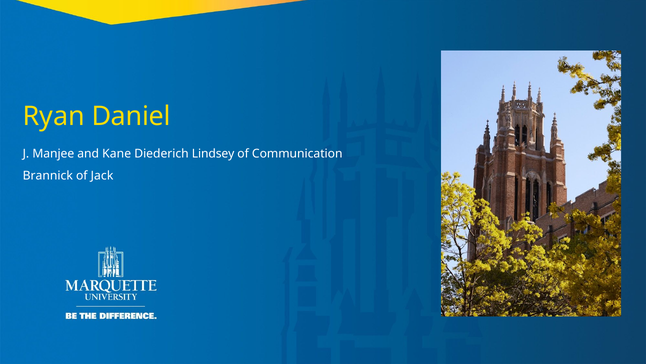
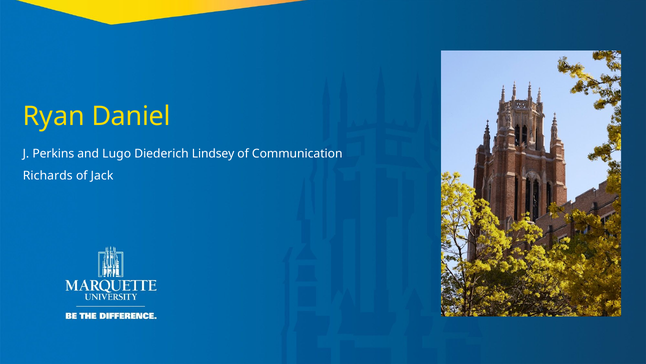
Manjee: Manjee -> Perkins (53, 153)
Kane: Kane -> Lugo (117, 153)
Brannick: Brannick -> Richards (48, 176)
